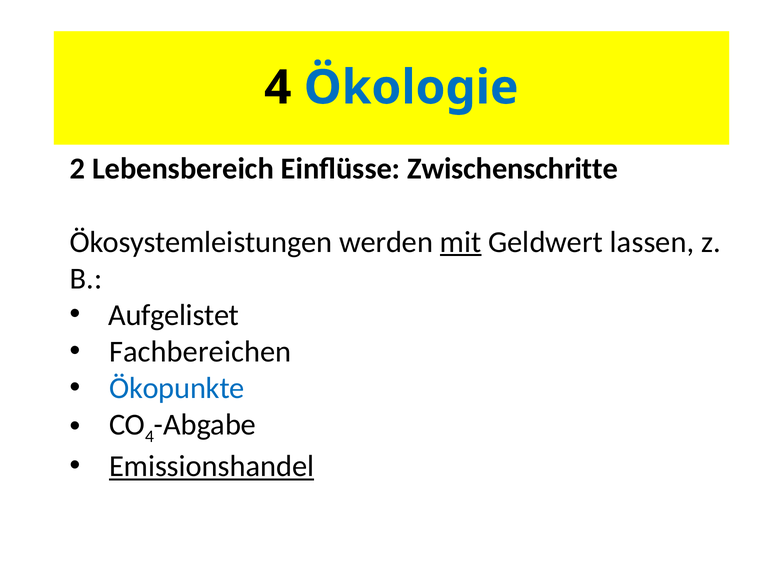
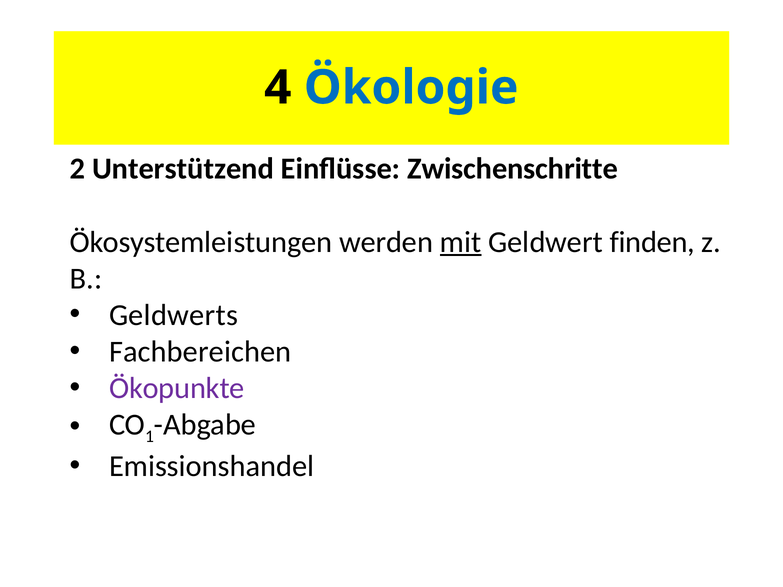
Lebensbereich: Lebensbereich -> Unterstützend (183, 169)
lassen: lassen -> finden (652, 242)
Aufgelistet: Aufgelistet -> Geldwerts (174, 315)
Ökopunkte colour: blue -> purple (177, 388)
4: 4 -> 1 (150, 437)
Emissionshandel underline: present -> none (212, 467)
